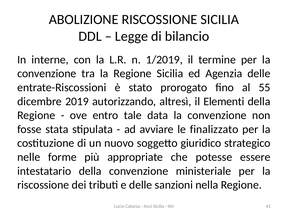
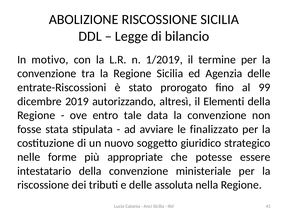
interne: interne -> motivo (50, 60)
55: 55 -> 99 (265, 87)
sanzioni: sanzioni -> assoluta (174, 185)
